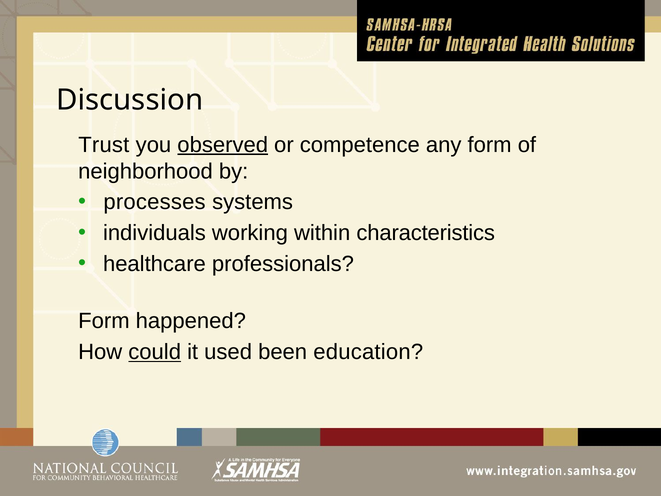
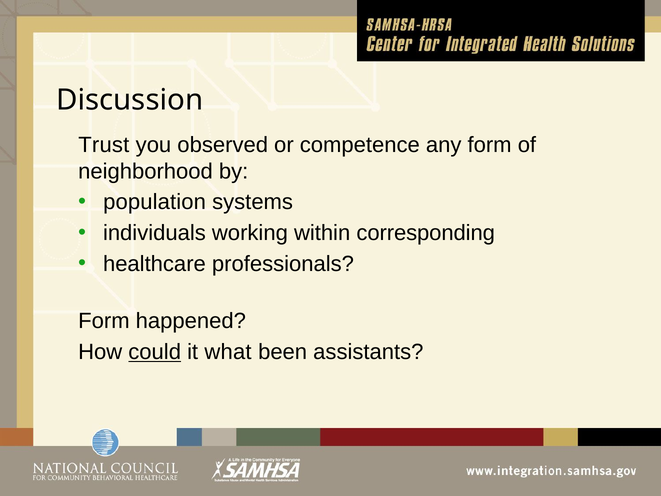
observed underline: present -> none (223, 145)
processes: processes -> population (155, 202)
characteristics: characteristics -> corresponding (426, 233)
used: used -> what (228, 352)
education: education -> assistants (368, 352)
